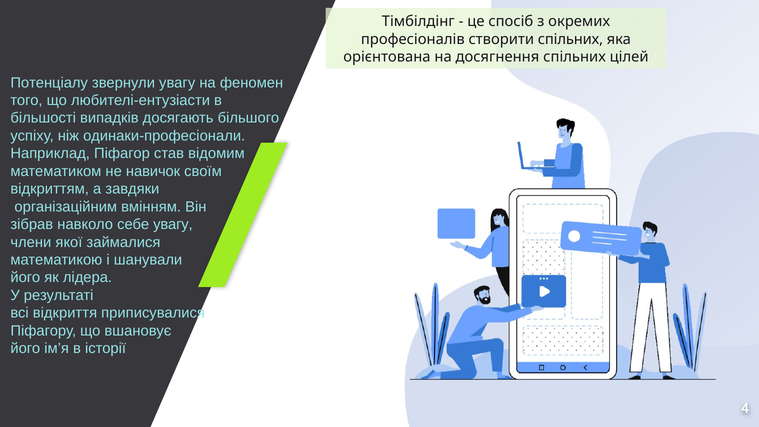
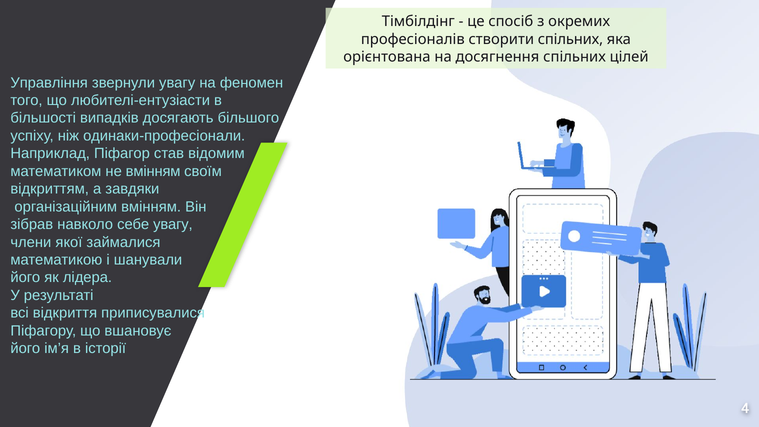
Потенціалу: Потенціалу -> Управління (49, 83)
не навичок: навичок -> вмінням (153, 171)
